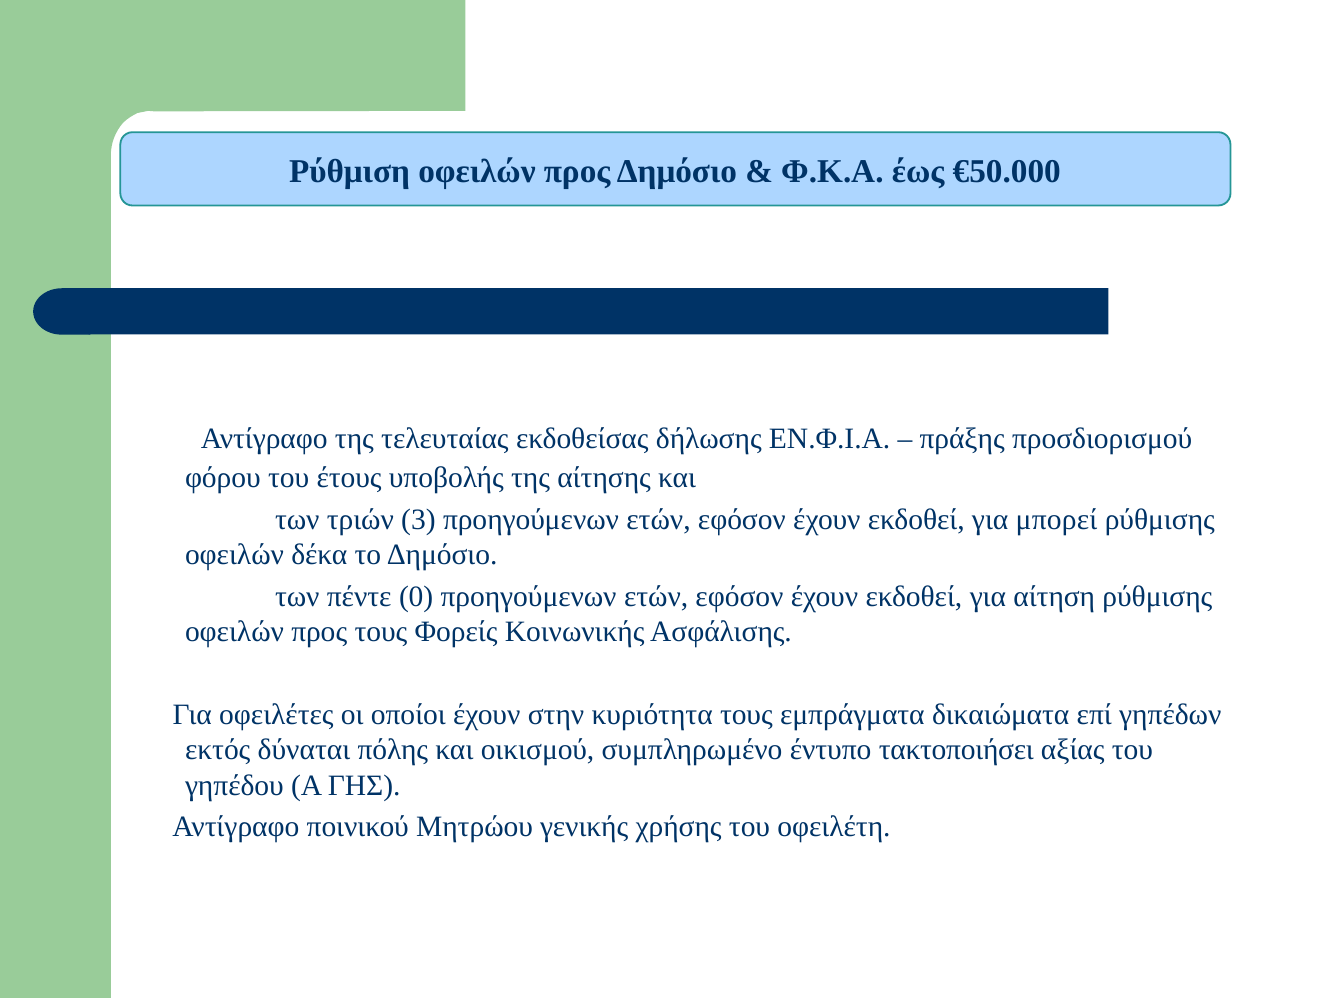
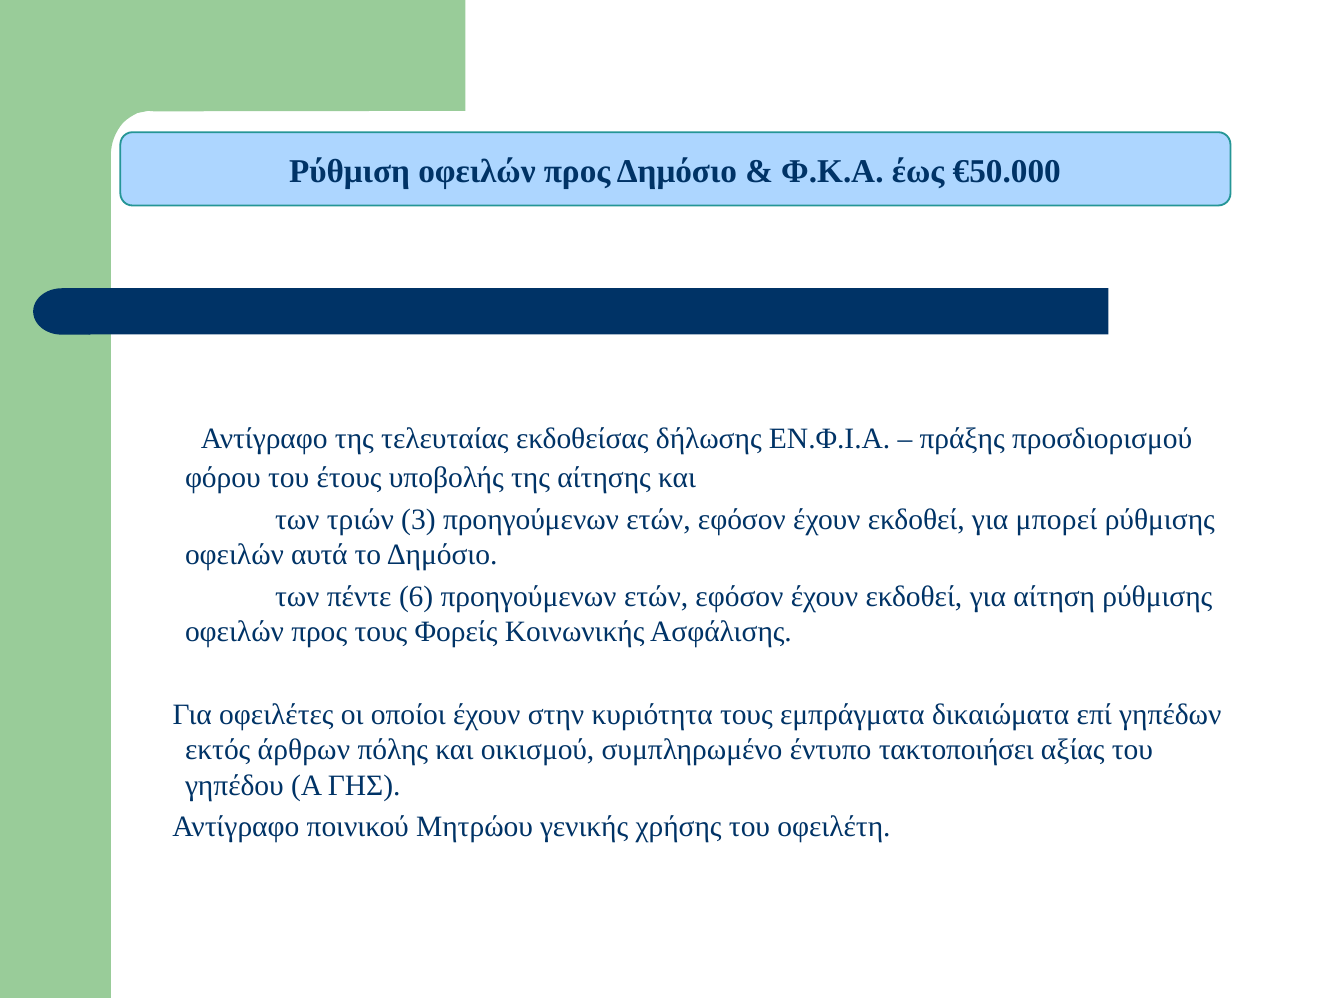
δέκα: δέκα -> αυτά (319, 555)
0: 0 -> 6 (416, 596)
δύναται: δύναται -> άρθρων (304, 750)
